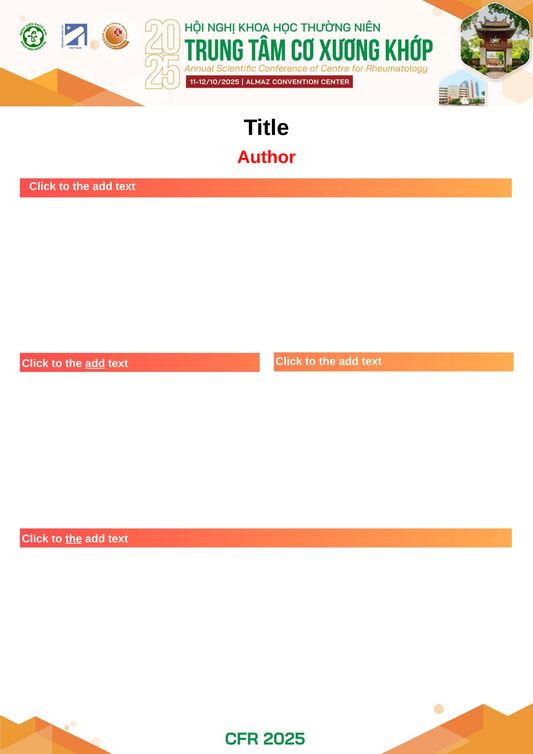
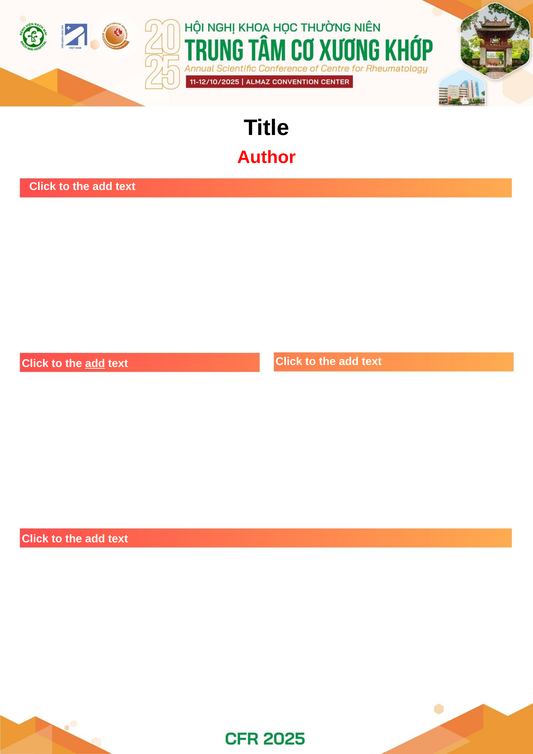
the underline: present -> none (74, 538)
